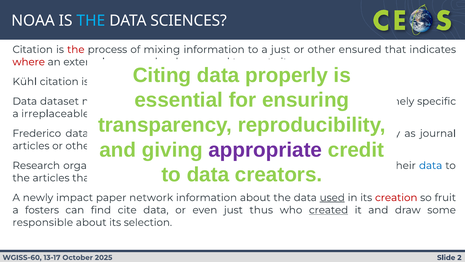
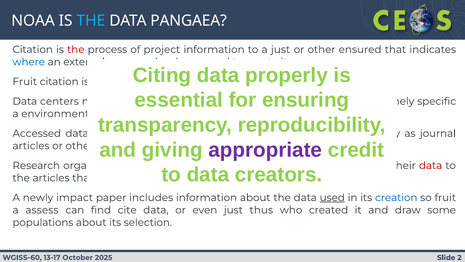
SCIENCES: SCIENCES -> PANGAEA (189, 21)
mixing: mixing -> project (162, 49)
where colour: red -> blue (29, 62)
Kühl: Kühl -> Fruit (25, 82)
dataset: dataset -> centers (59, 101)
irreplaceable: irreplaceable -> environment (55, 114)
Frederico: Frederico -> Accessed (37, 133)
data colour: blue -> red (431, 165)
network: network -> includes (151, 197)
creation colour: red -> blue (396, 197)
fosters: fosters -> assess (42, 210)
created underline: present -> none (329, 210)
responsible: responsible -> populations (43, 222)
